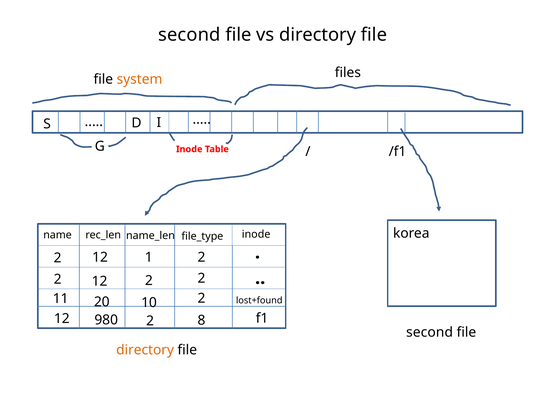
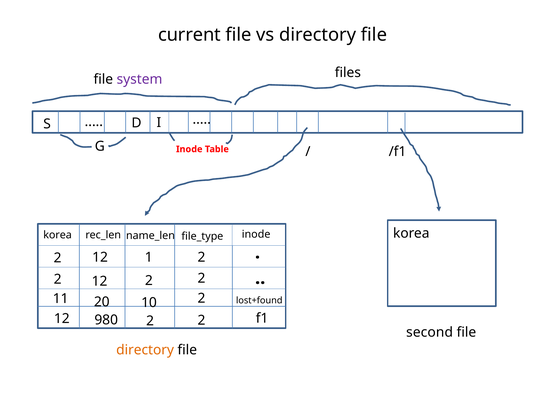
second: second -> current (189, 35)
system colour: orange -> purple (139, 79)
name: name -> korea (58, 235)
8: 8 -> 2 (201, 320)
